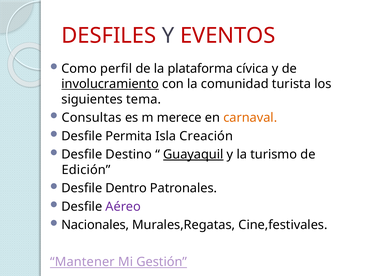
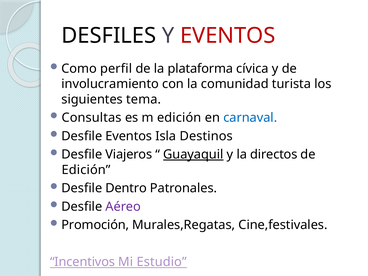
DESFILES colour: red -> black (109, 36)
involucramiento underline: present -> none (110, 84)
m merece: merece -> edición (179, 118)
carnaval colour: orange -> blue (250, 118)
Desfile Permita: Permita -> Eventos (129, 136)
Creación: Creación -> Destinos (206, 136)
Destino: Destino -> Viajeros (129, 155)
turismo: turismo -> directos (274, 155)
Nacionales: Nacionales -> Promoción (95, 225)
Mantener: Mantener -> Incentivos (83, 262)
Gestión: Gestión -> Estudio (162, 262)
